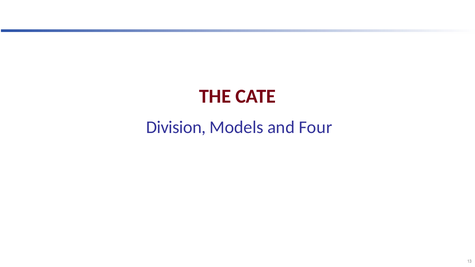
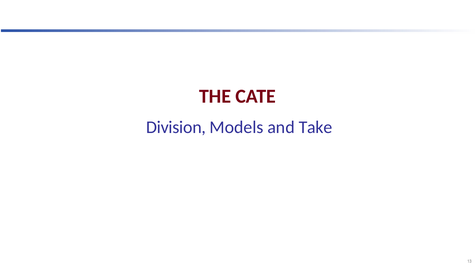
Four: Four -> Take (316, 127)
